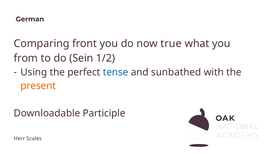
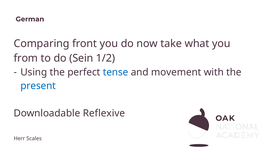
true: true -> take (171, 43)
sunbathed: sunbathed -> movement (176, 72)
present colour: orange -> blue (38, 86)
Participle: Participle -> Reflexive (104, 113)
